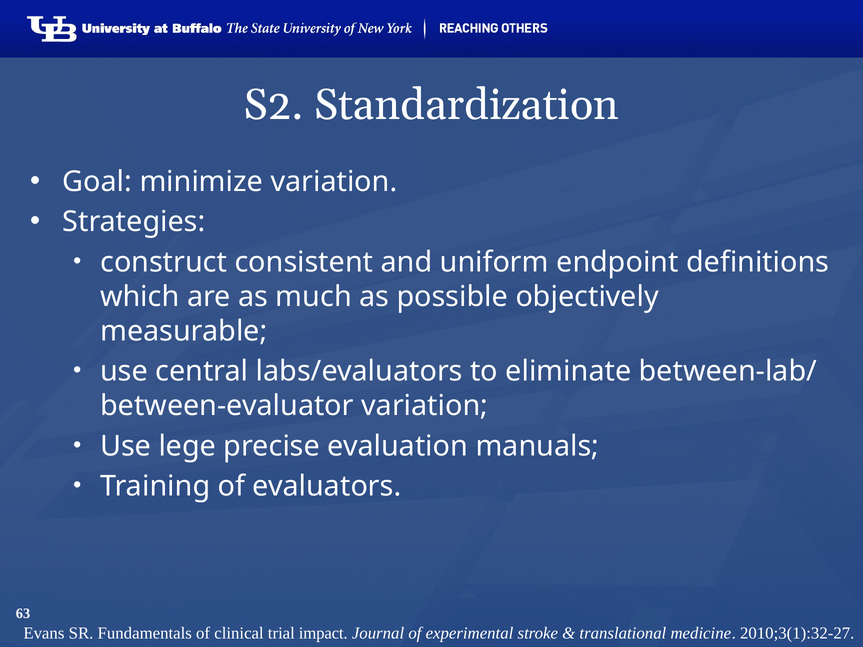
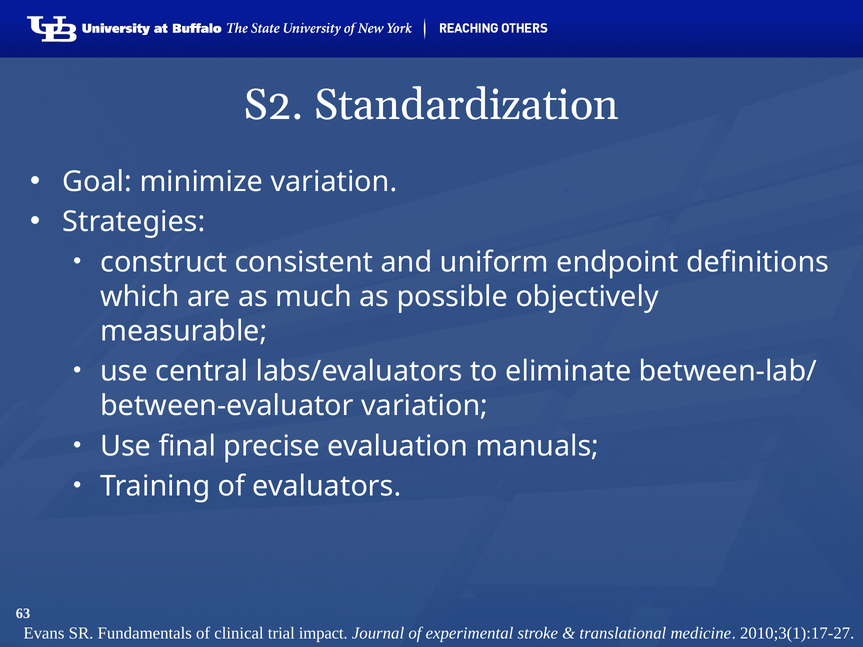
lege: lege -> final (187, 446)
2010;3(1):32-27: 2010;3(1):32-27 -> 2010;3(1):17-27 (797, 634)
